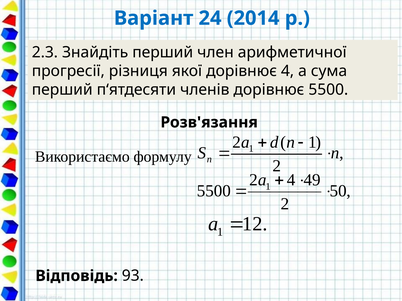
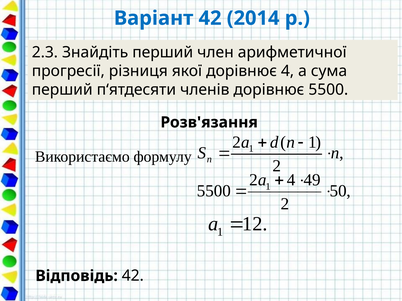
Варіант 24: 24 -> 42 (210, 18)
Відповідь 93: 93 -> 42 (133, 276)
